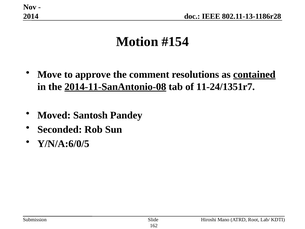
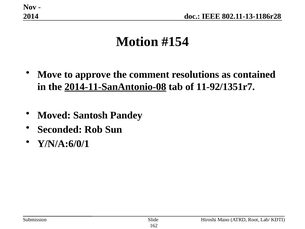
contained underline: present -> none (254, 74)
11-24/1351r7: 11-24/1351r7 -> 11-92/1351r7 (226, 87)
Y/N/A:6/0/5: Y/N/A:6/0/5 -> Y/N/A:6/0/1 (63, 144)
